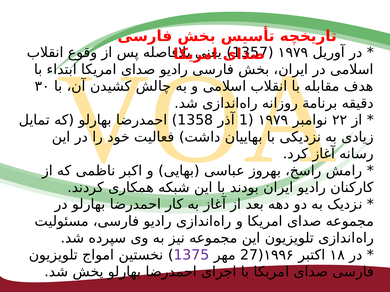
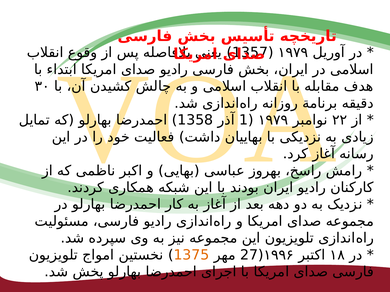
1375 colour: purple -> orange (191, 255)
